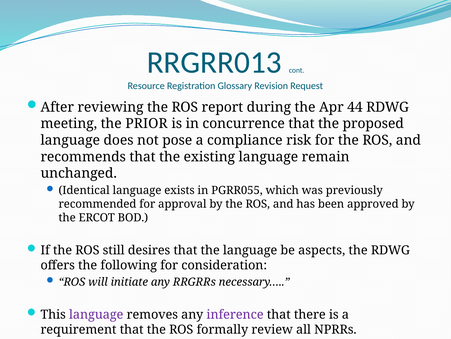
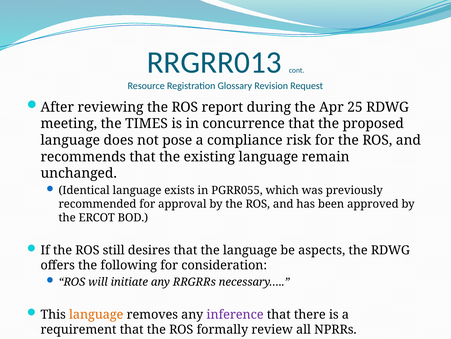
44: 44 -> 25 (355, 107)
PRIOR: PRIOR -> TIMES (147, 123)
language colour: purple -> orange (96, 314)
